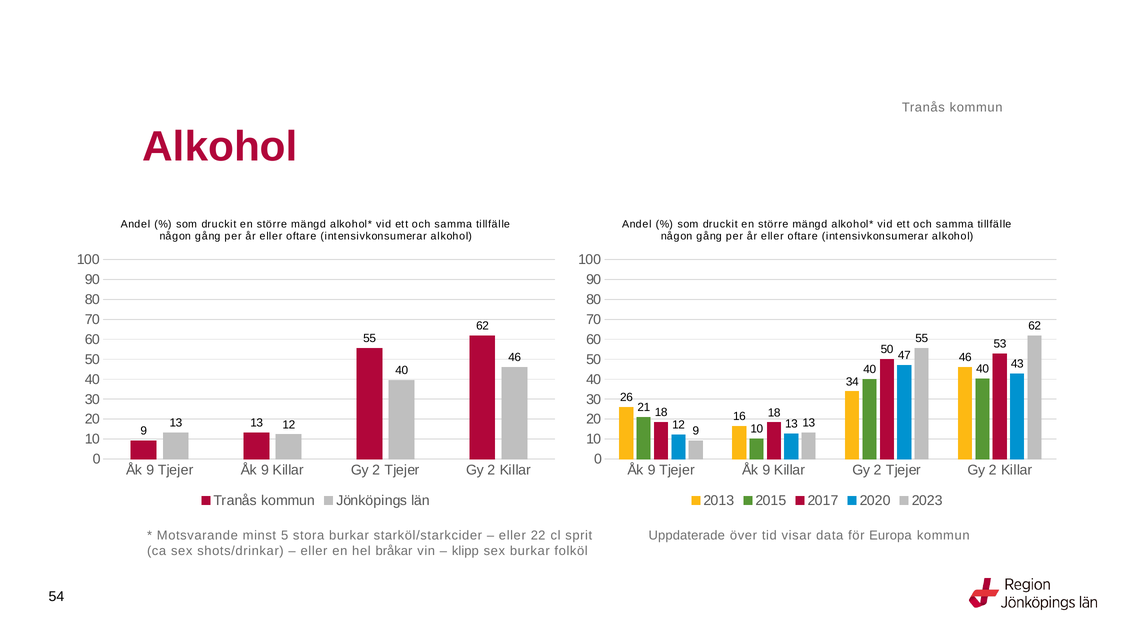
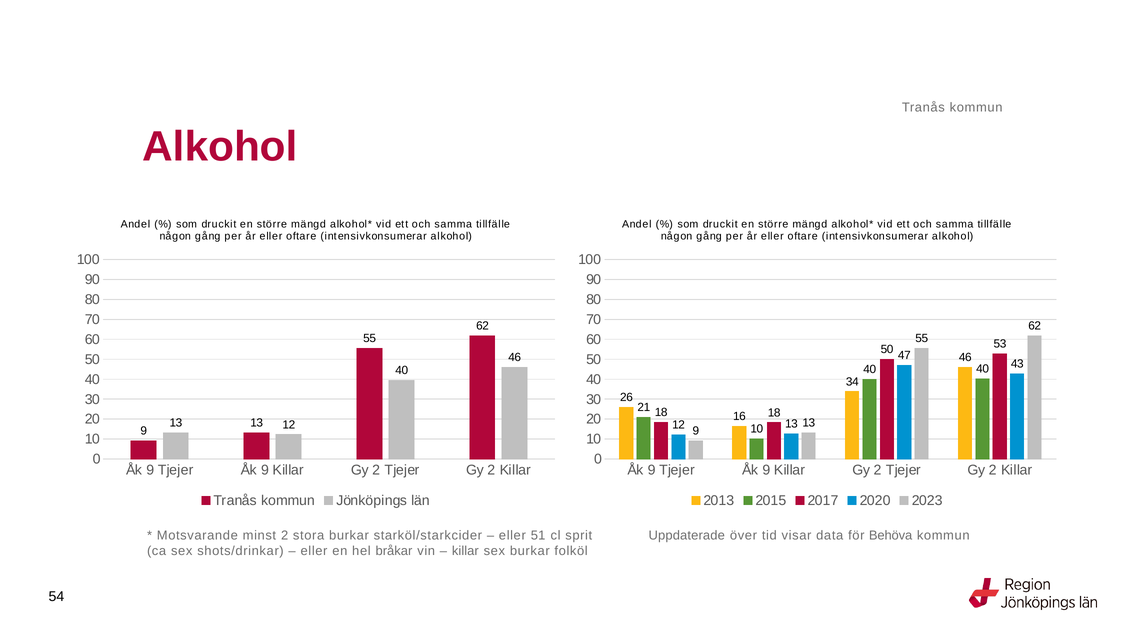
minst 5: 5 -> 2 (285, 535)
22: 22 -> 51 (538, 535)
Europa: Europa -> Behöva (891, 535)
klipp: klipp -> killar (465, 551)
